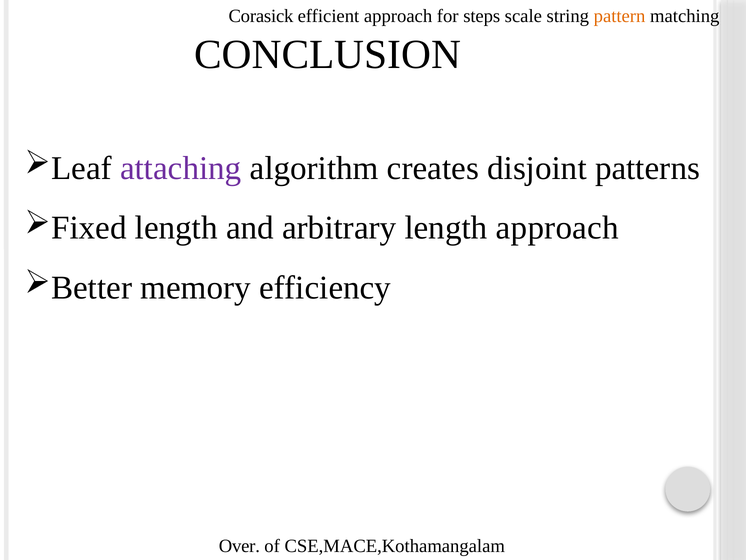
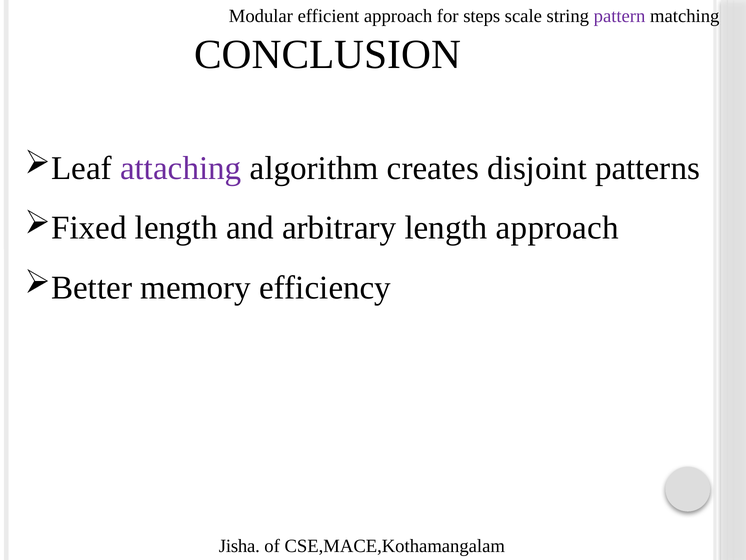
Corasick: Corasick -> Modular (261, 16)
pattern colour: orange -> purple (620, 16)
Over: Over -> Jisha (239, 546)
